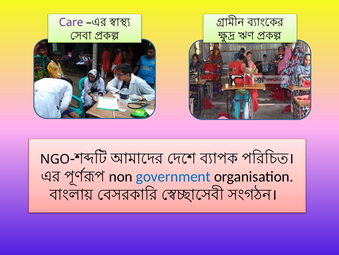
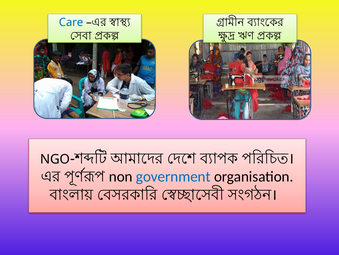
Care colour: purple -> blue (71, 22)
